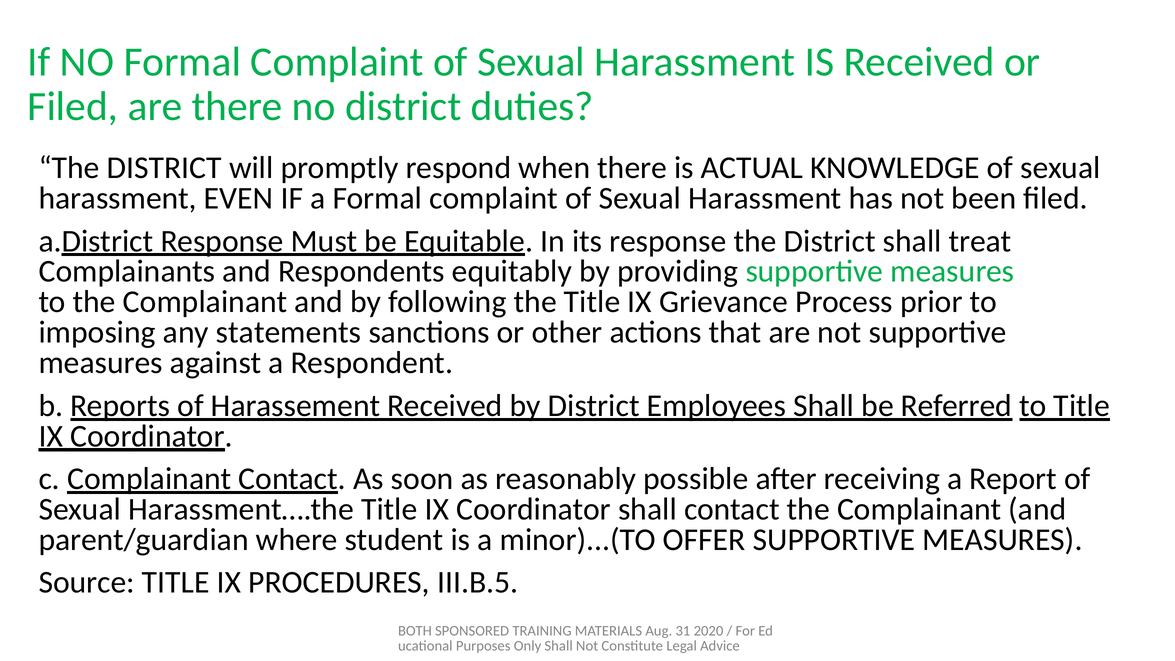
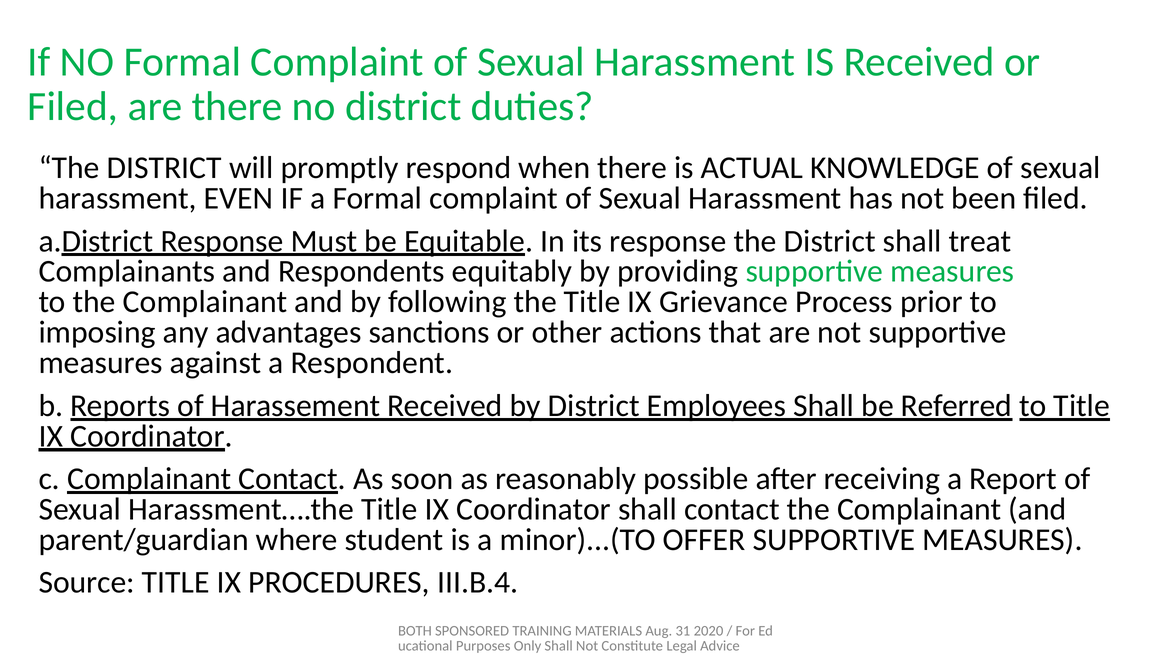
statements: statements -> advantages (289, 332)
III.B.5: III.B.5 -> III.B.4 (478, 582)
